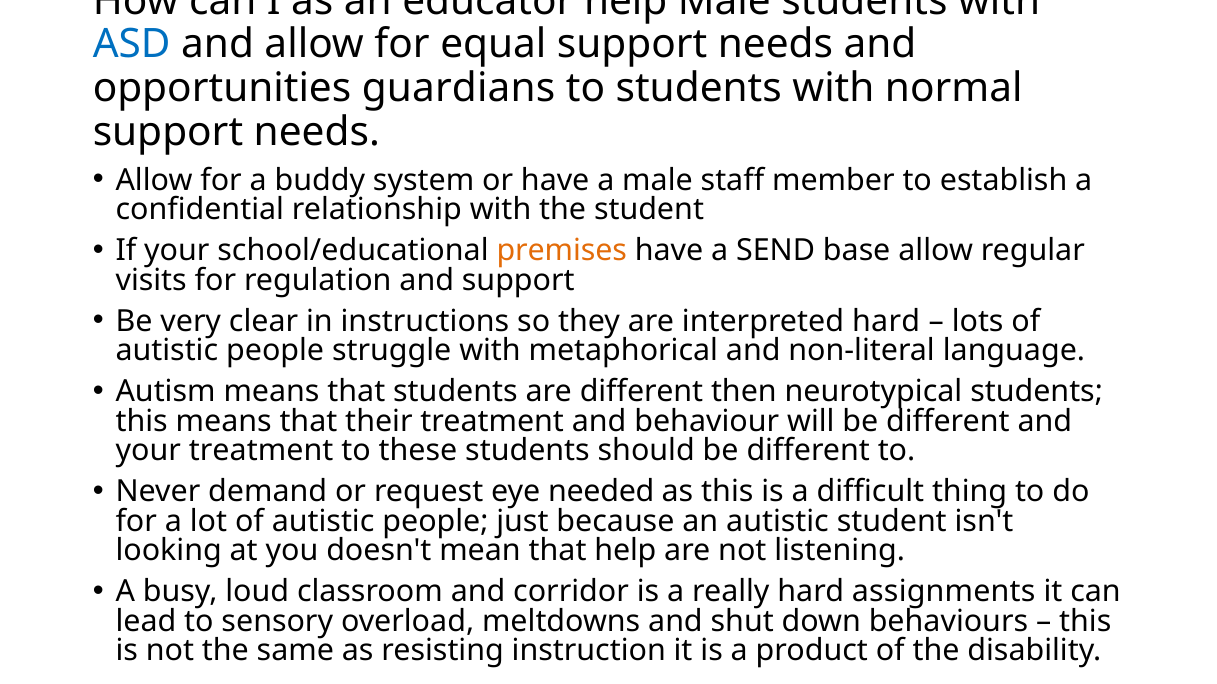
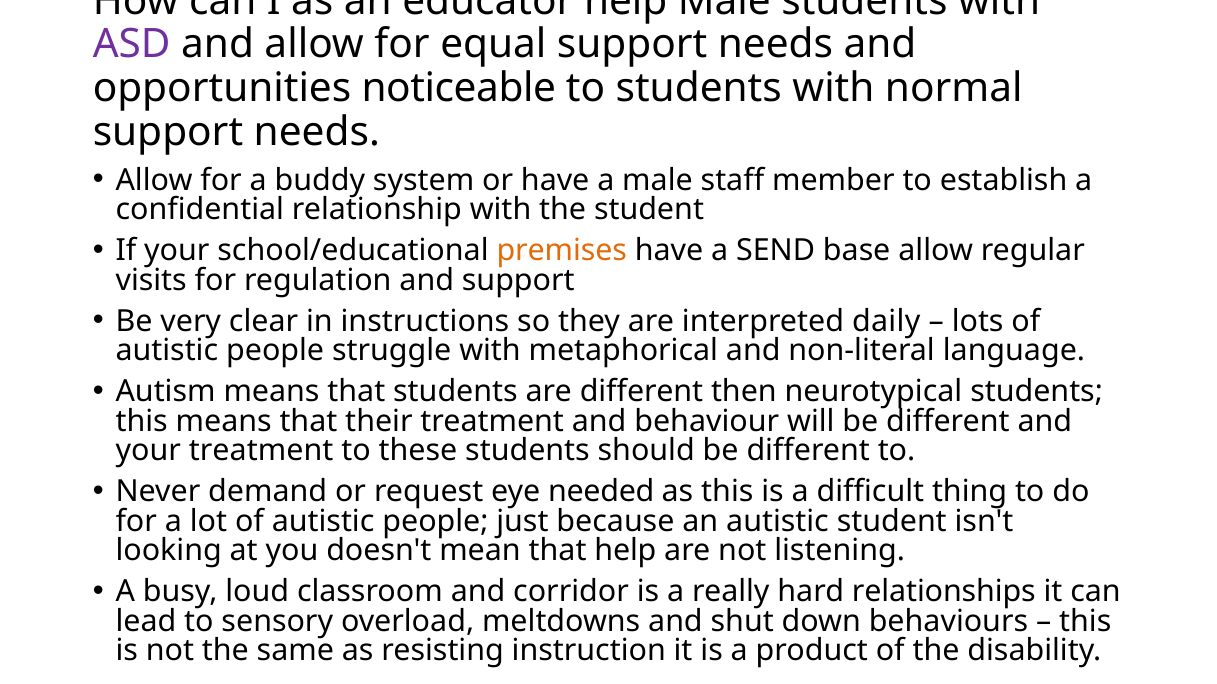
ASD colour: blue -> purple (132, 45)
guardians: guardians -> noticeable (459, 88)
interpreted hard: hard -> daily (886, 321)
assignments: assignments -> relationships (944, 592)
